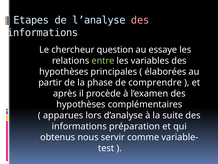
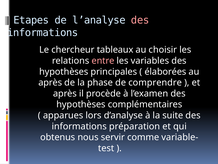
question: question -> tableaux (115, 50)
essaye: essaye -> choisir (163, 50)
entre colour: light green -> pink (103, 61)
partir: partir -> après (50, 82)
